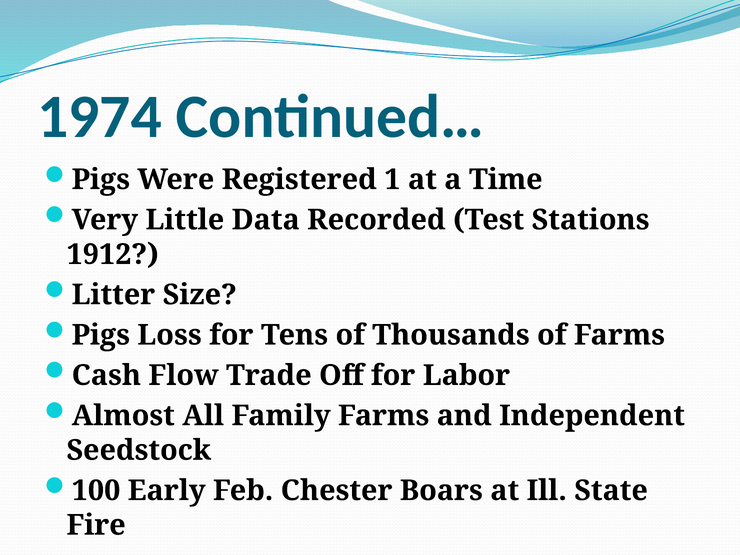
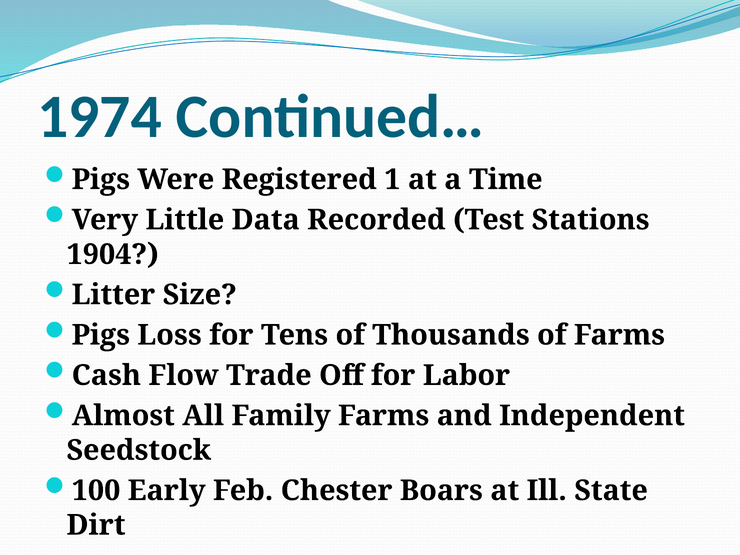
1912: 1912 -> 1904 (113, 254)
Fire: Fire -> Dirt (96, 525)
